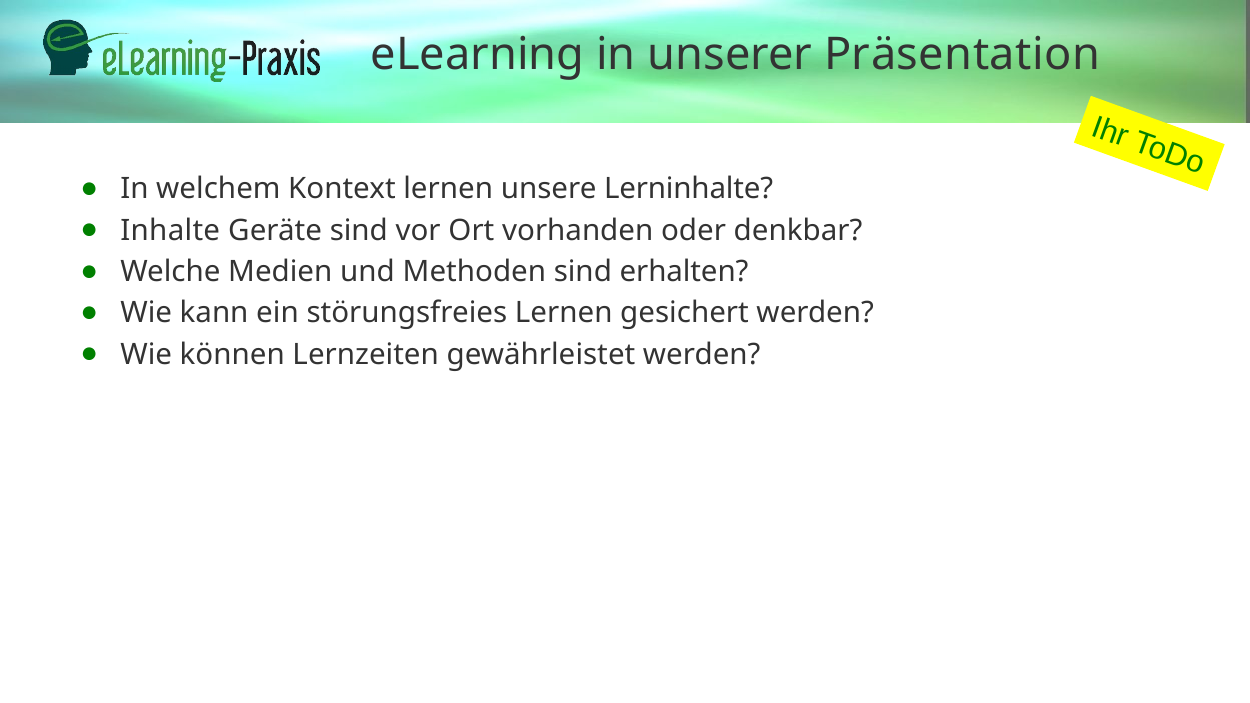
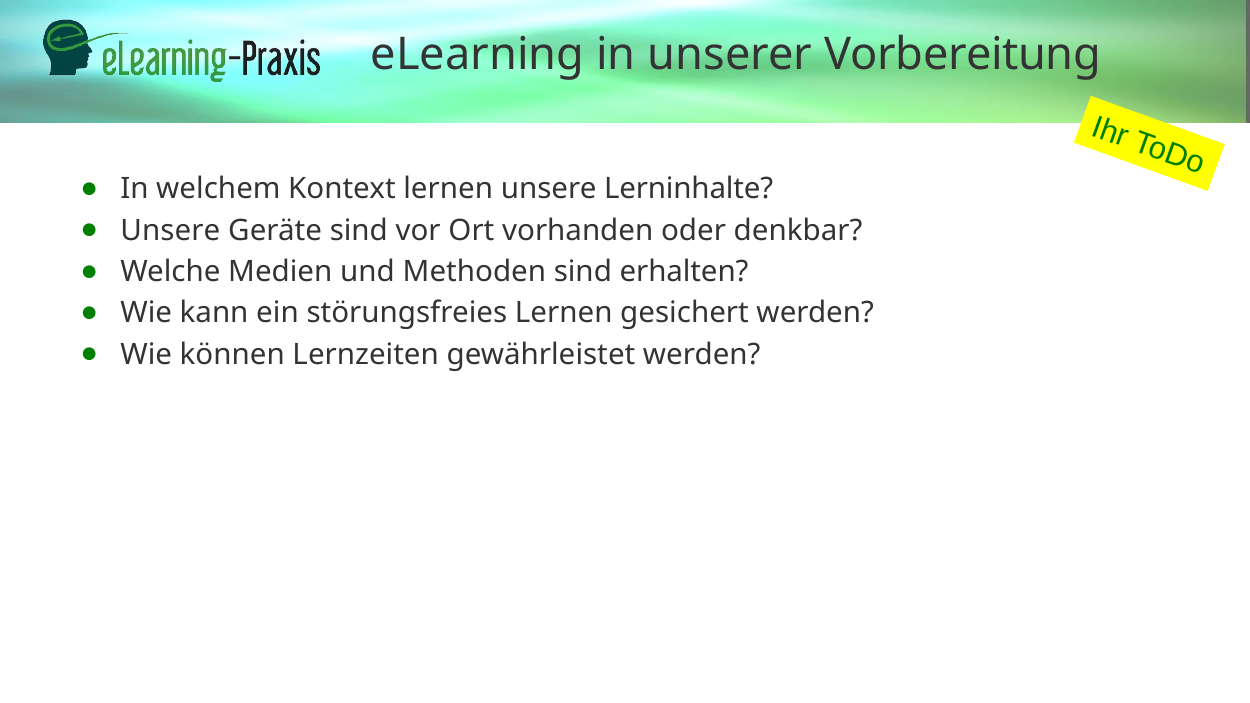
Präsentation: Präsentation -> Vorbereitung (963, 55)
Inhalte: Inhalte -> Unsere (170, 231)
